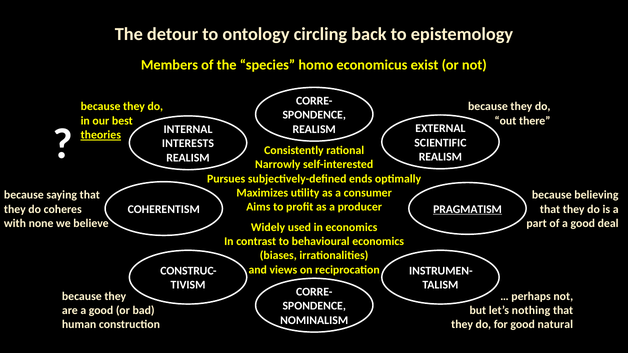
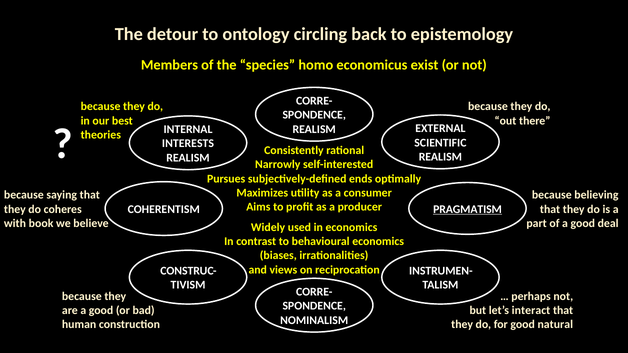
theories underline: present -> none (101, 135)
none: none -> book (41, 223)
nothing: nothing -> interact (531, 311)
